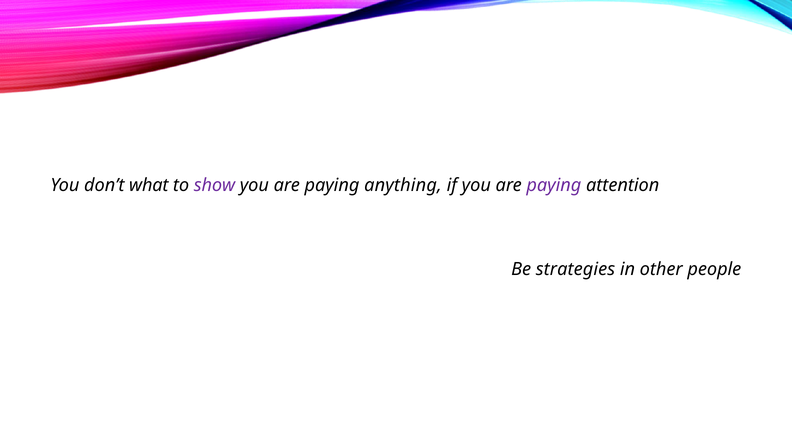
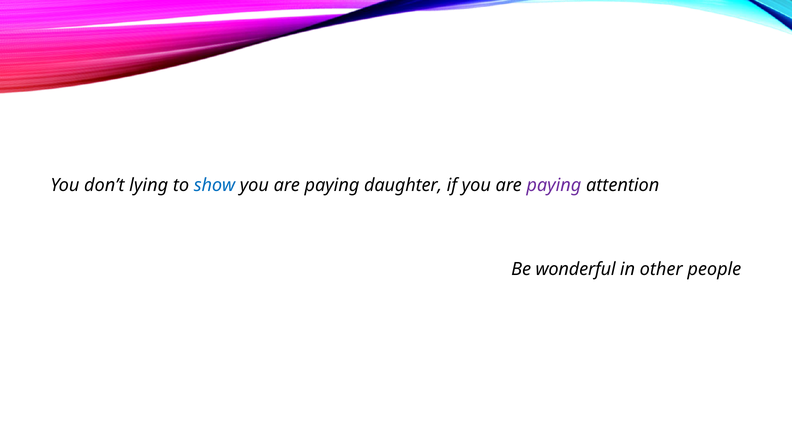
what: what -> lying (149, 185)
show colour: purple -> blue (215, 185)
anything: anything -> daughter (403, 185)
strategies: strategies -> wonderful (576, 269)
